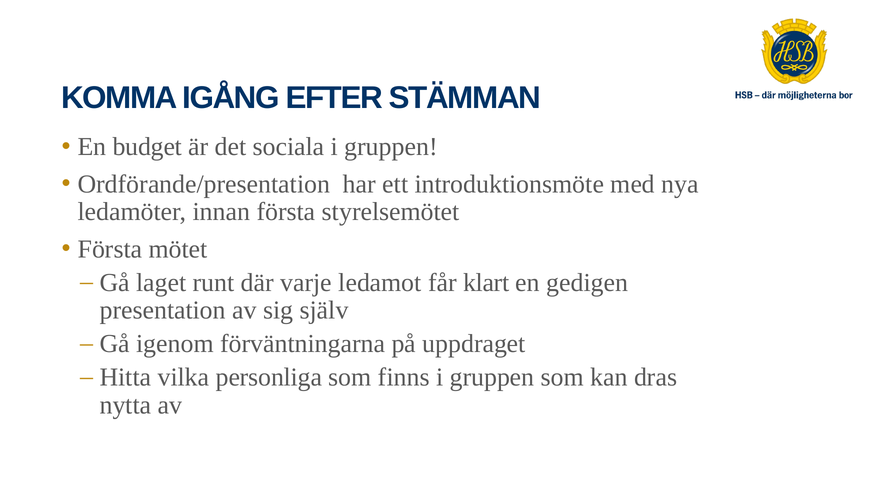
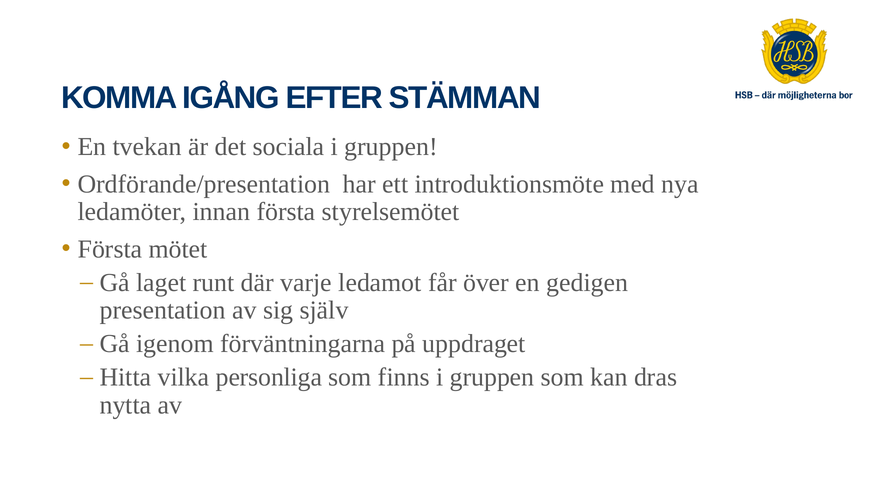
budget: budget -> tvekan (147, 147)
klart: klart -> över (486, 283)
